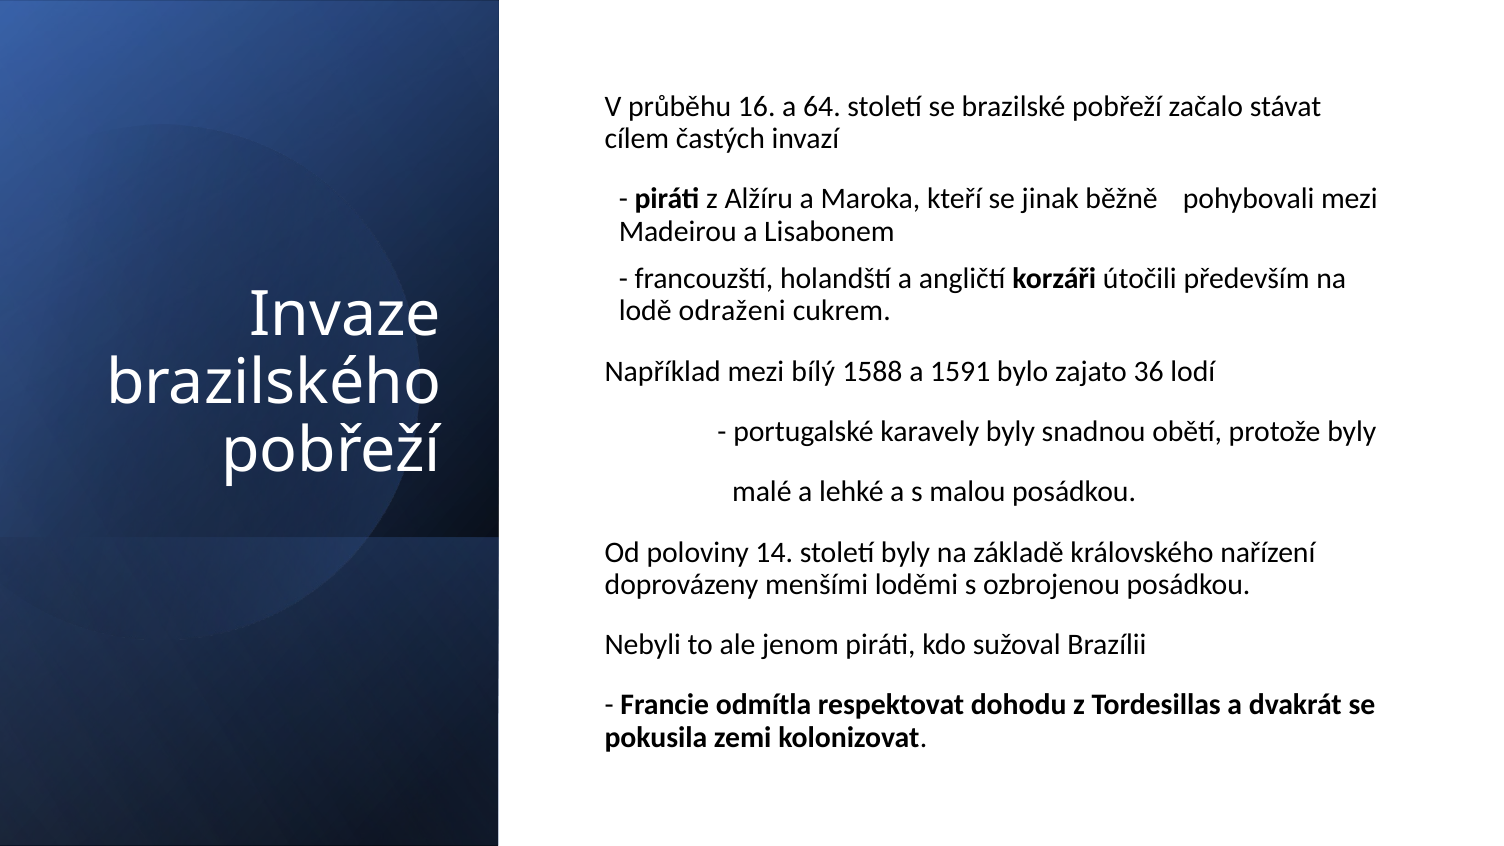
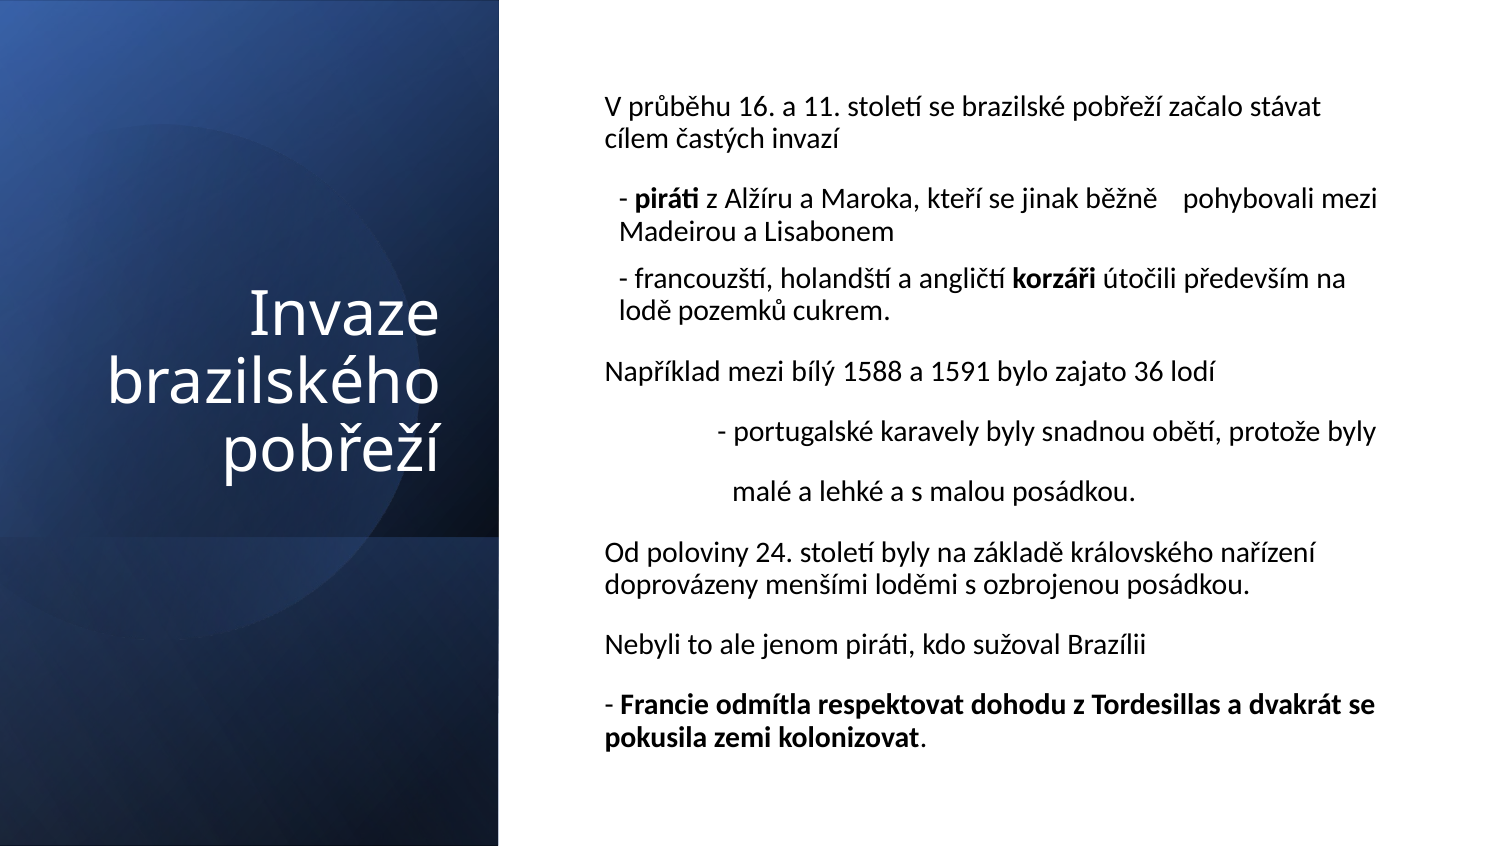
64: 64 -> 11 (822, 107)
odraženi: odraženi -> pozemků (732, 311)
14: 14 -> 24 (774, 552)
